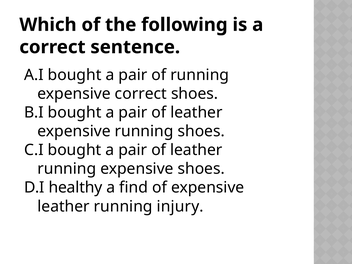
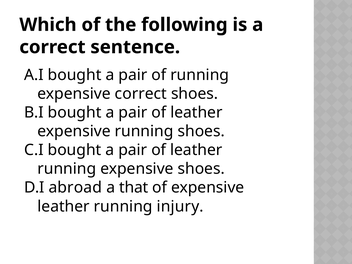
healthy: healthy -> abroad (75, 188)
find: find -> that (134, 188)
